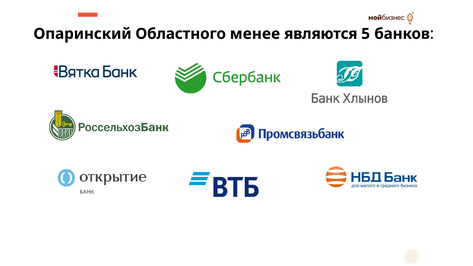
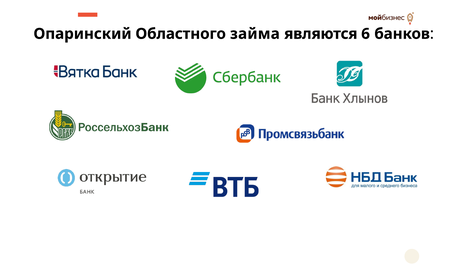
менее: менее -> займа (255, 34)
5: 5 -> 6 (366, 34)
